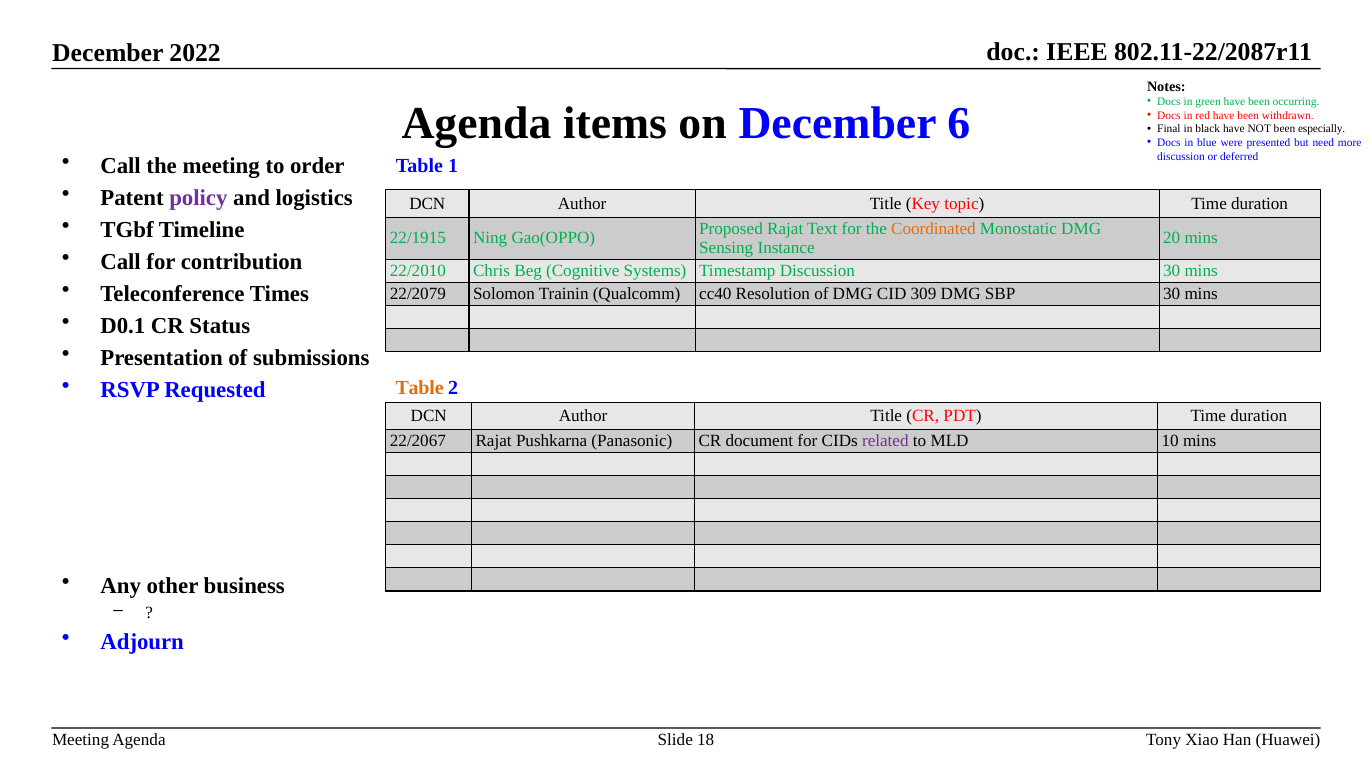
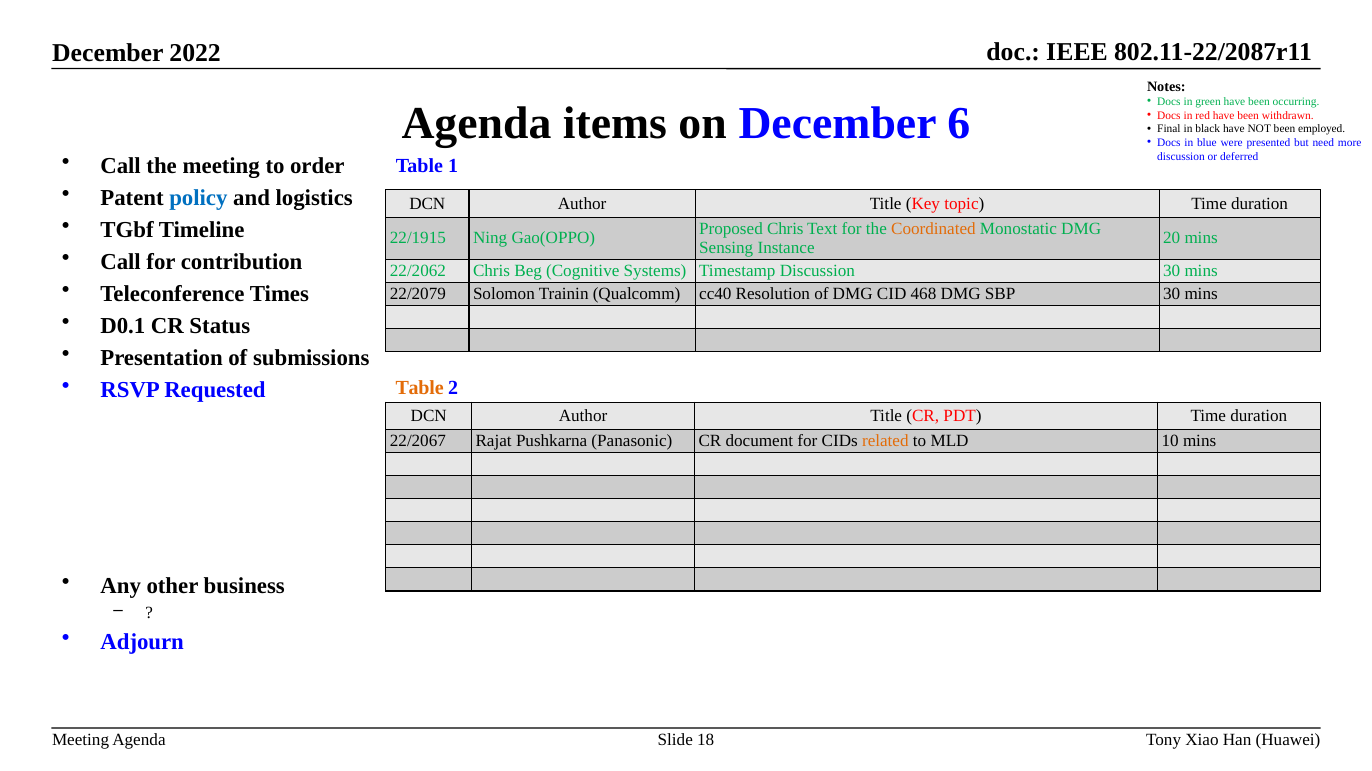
especially: especially -> employed (1322, 129)
policy colour: purple -> blue (198, 198)
Proposed Rajat: Rajat -> Chris (785, 229)
22/2010: 22/2010 -> 22/2062 (418, 271)
309: 309 -> 468 (924, 294)
related colour: purple -> orange (885, 442)
